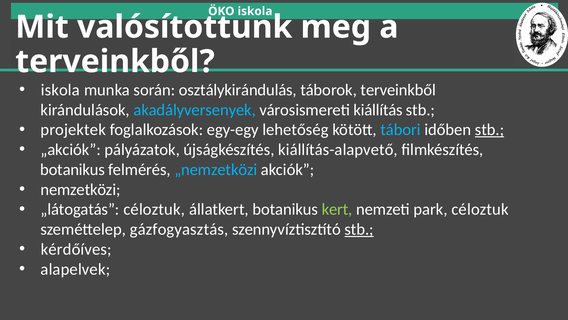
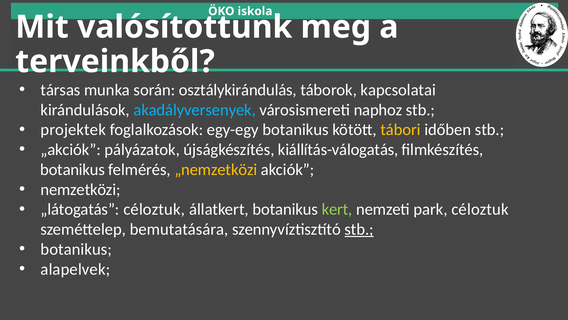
iskola: iskola -> társas (60, 90)
táborok terveinkből: terveinkből -> kapcsolatai (398, 90)
kiállítás: kiállítás -> naphoz (378, 110)
egy-egy lehetőség: lehetőség -> botanikus (296, 130)
tábori colour: light blue -> yellow (401, 130)
stb underline: present -> none (490, 130)
kiállítás-alapvető: kiállítás-alapvető -> kiállítás-válogatás (338, 149)
„nemzetközi colour: light blue -> yellow (216, 169)
gázfogyasztás: gázfogyasztás -> bemutatására (179, 229)
kérdőíves: kérdőíves -> botanikus (76, 249)
